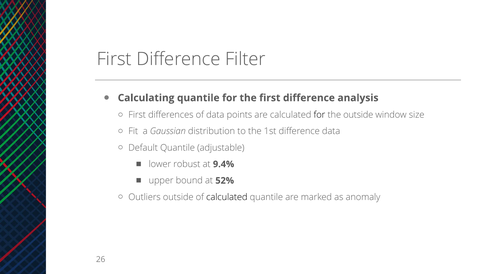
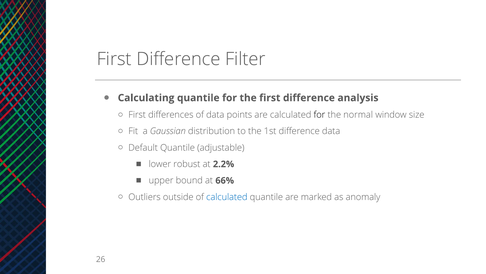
the outside: outside -> normal (358, 115)
9.4%: 9.4% -> 2.2% (224, 164)
52%: 52% -> 66% (225, 180)
calculated colour: black -> blue (227, 197)
